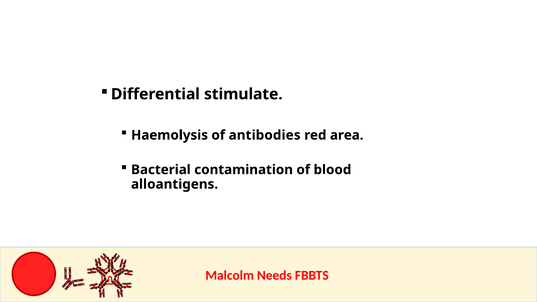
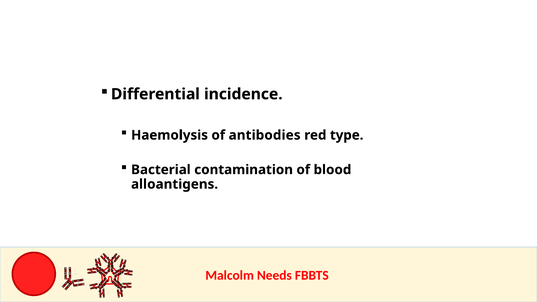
stimulate: stimulate -> incidence (243, 94)
area: area -> type (347, 135)
